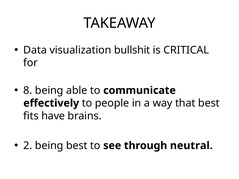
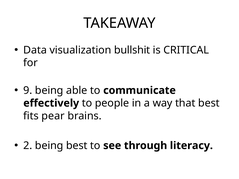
8: 8 -> 9 (28, 91)
have: have -> pear (53, 116)
neutral: neutral -> literacy (191, 146)
